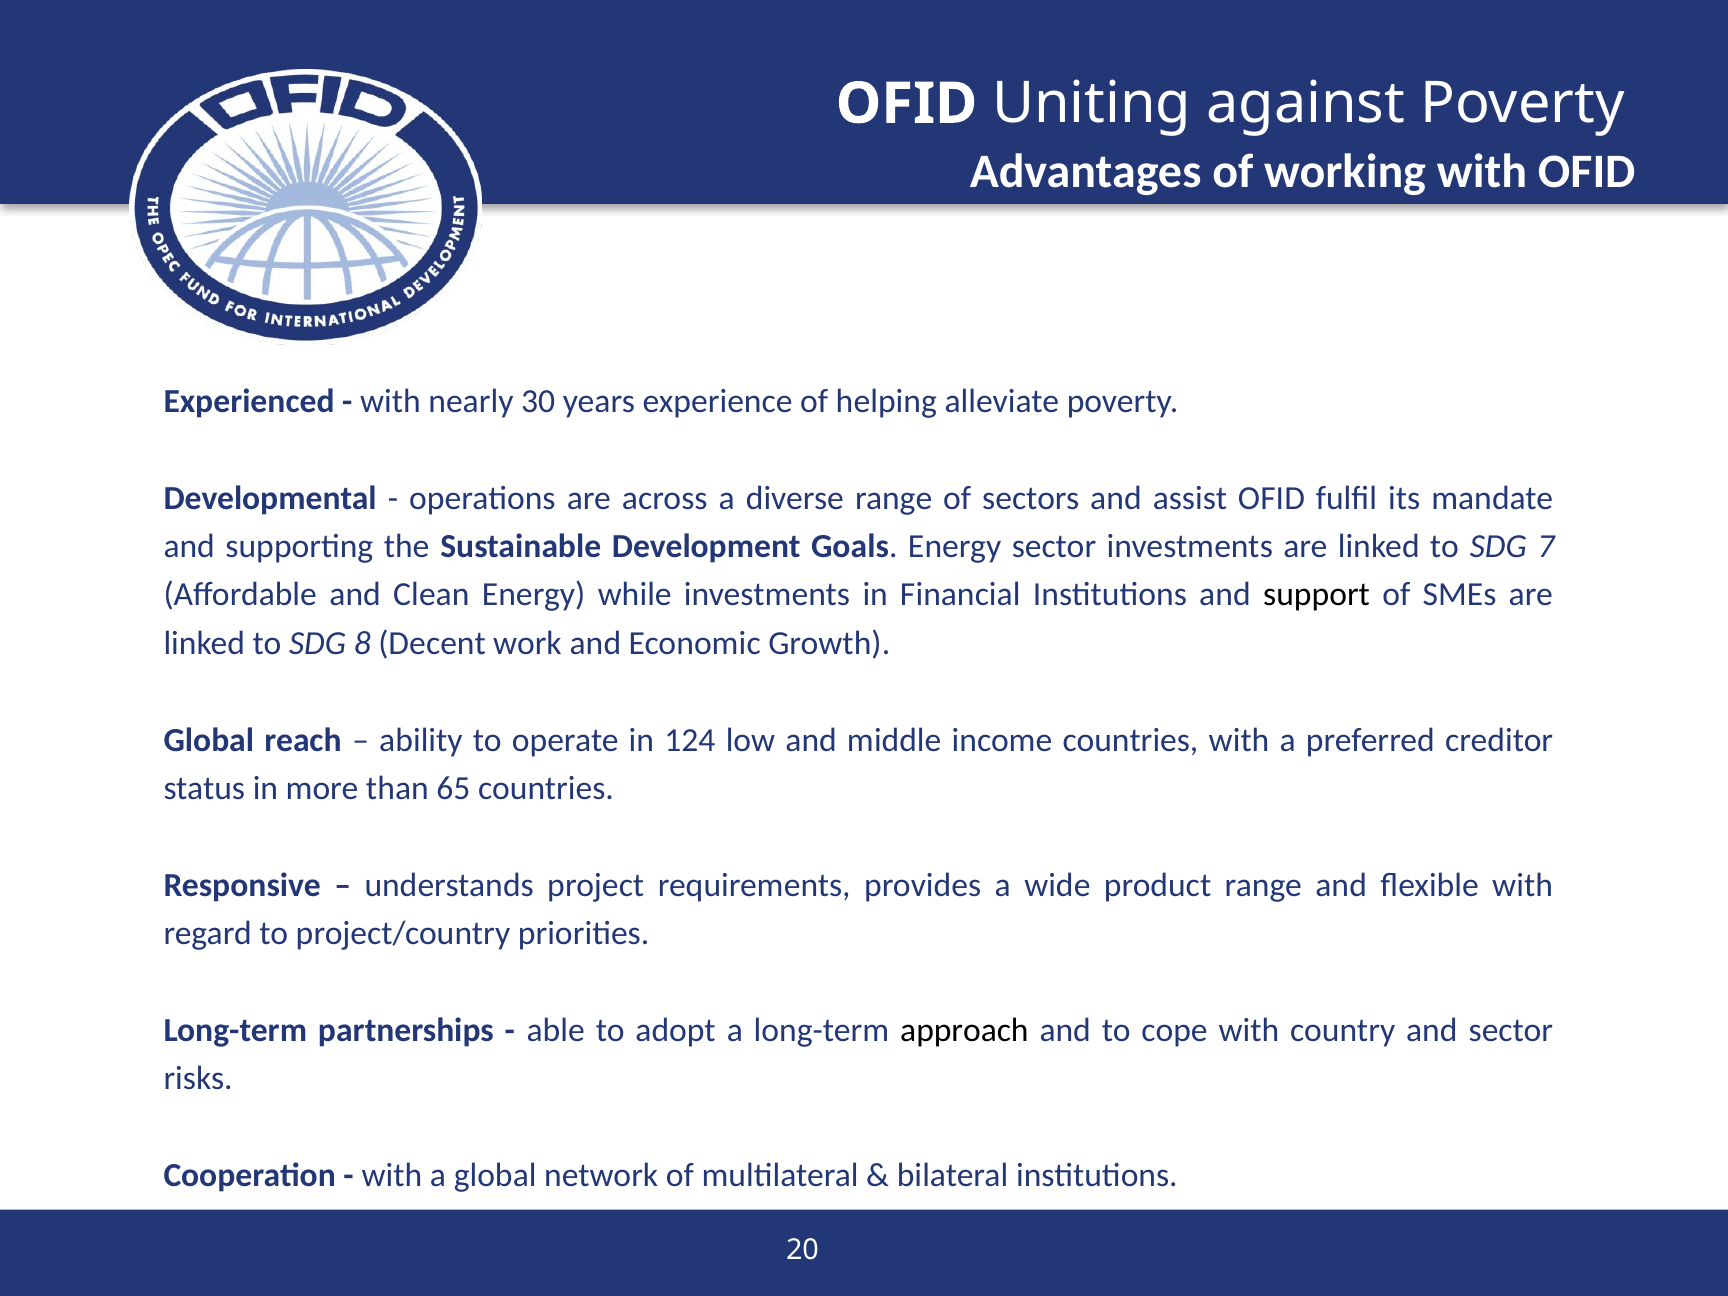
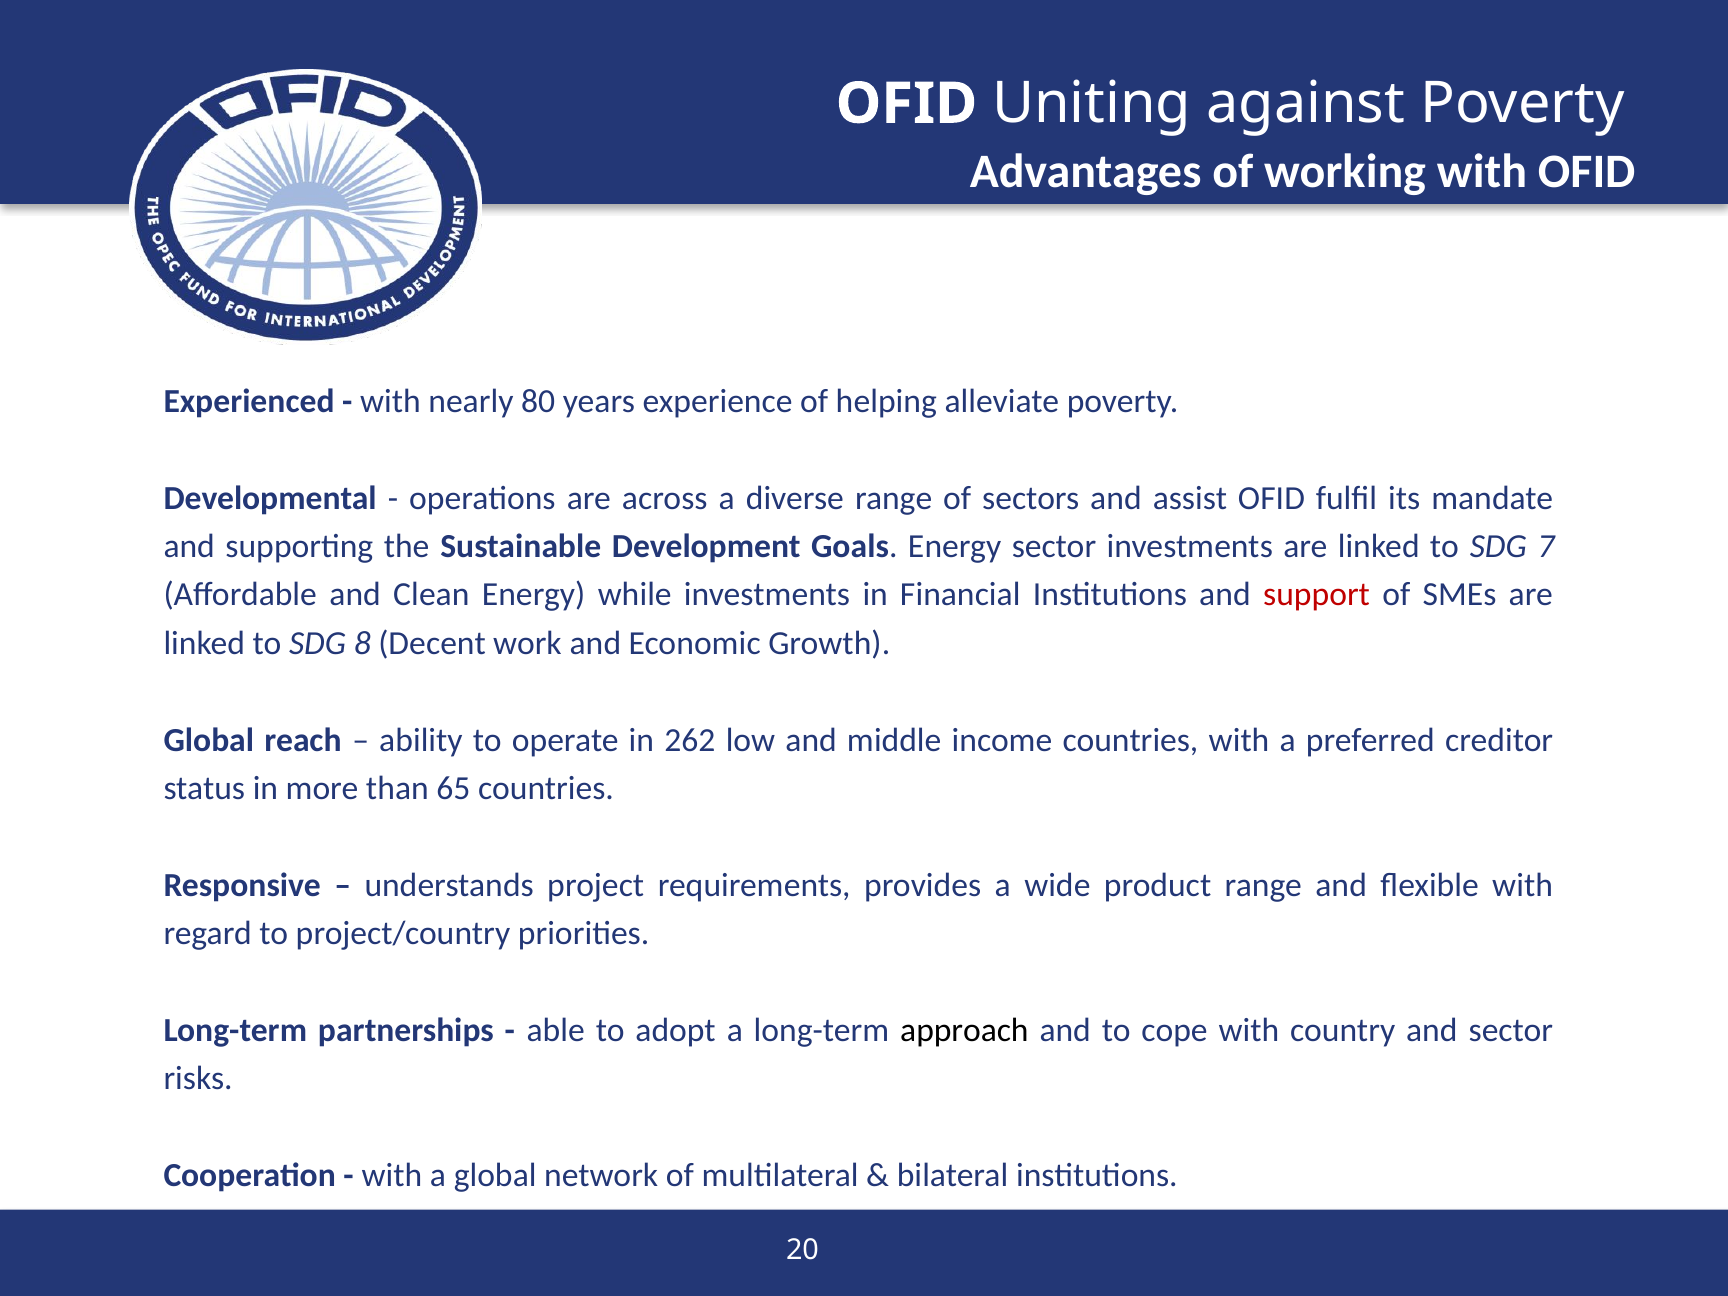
30: 30 -> 80 (538, 401)
support colour: black -> red (1317, 595)
124: 124 -> 262 (690, 740)
